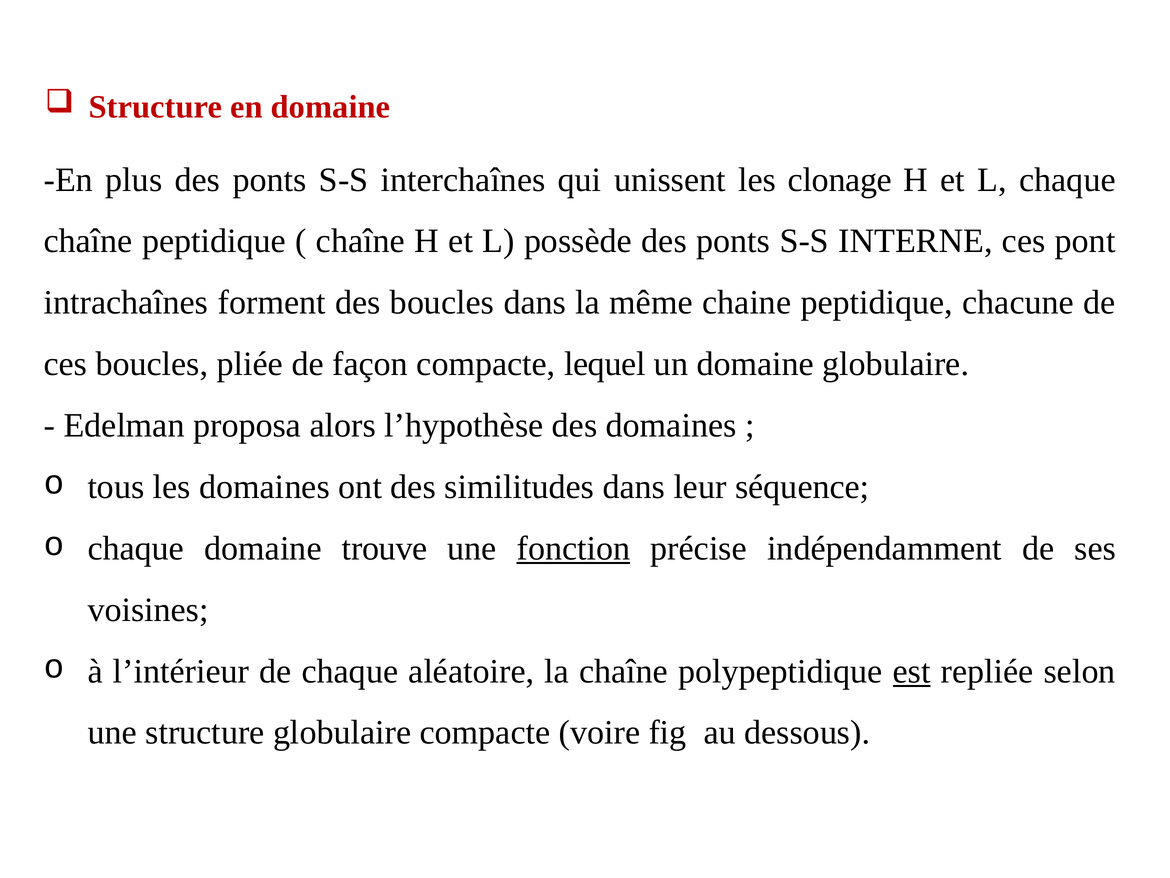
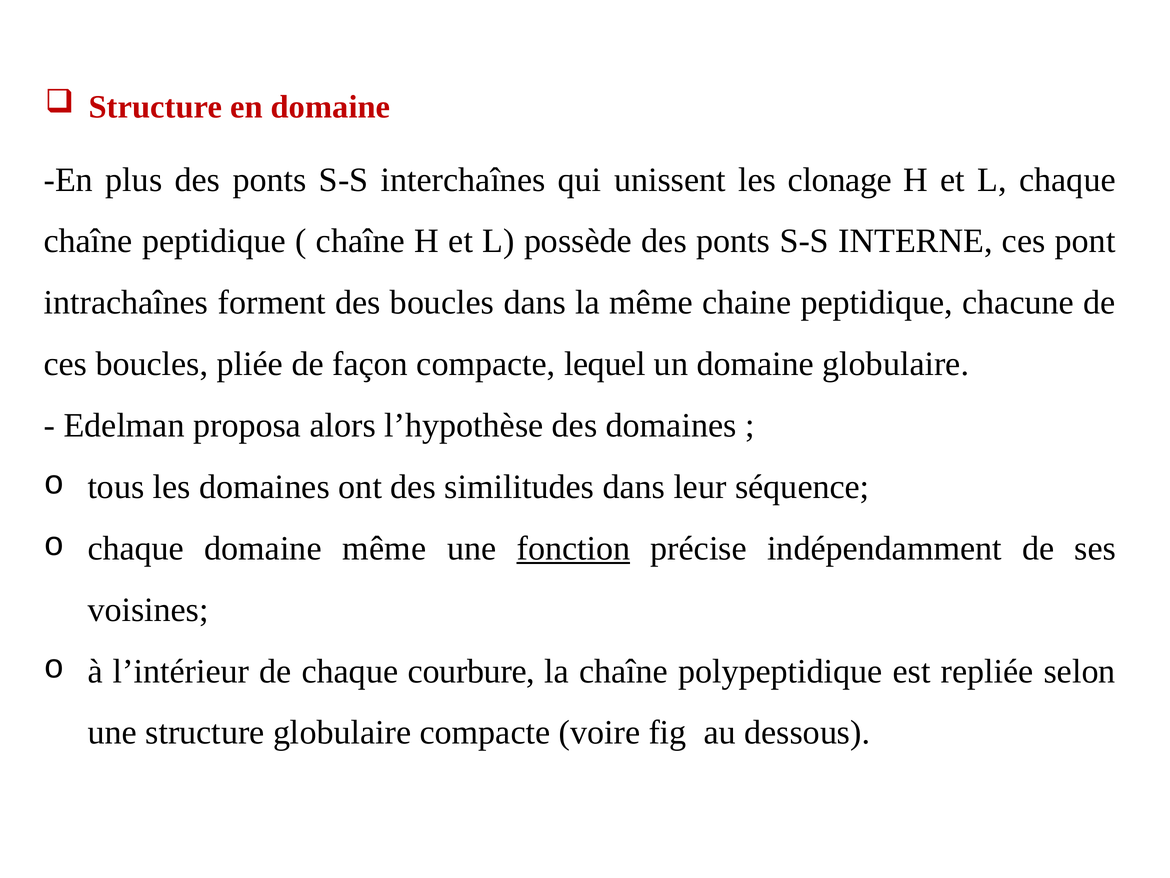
domaine trouve: trouve -> même (384, 548)
aléatoire: aléatoire -> courbure (471, 671)
est underline: present -> none (912, 671)
